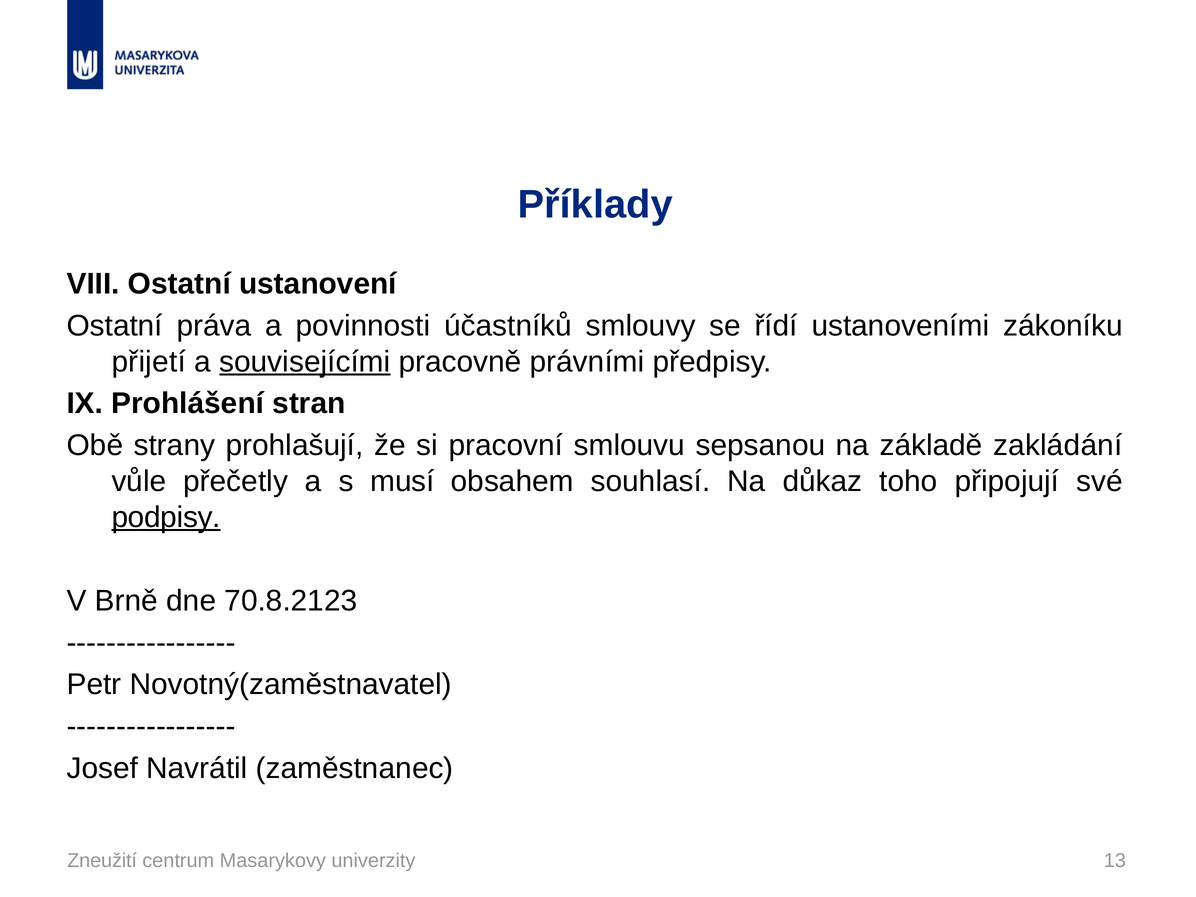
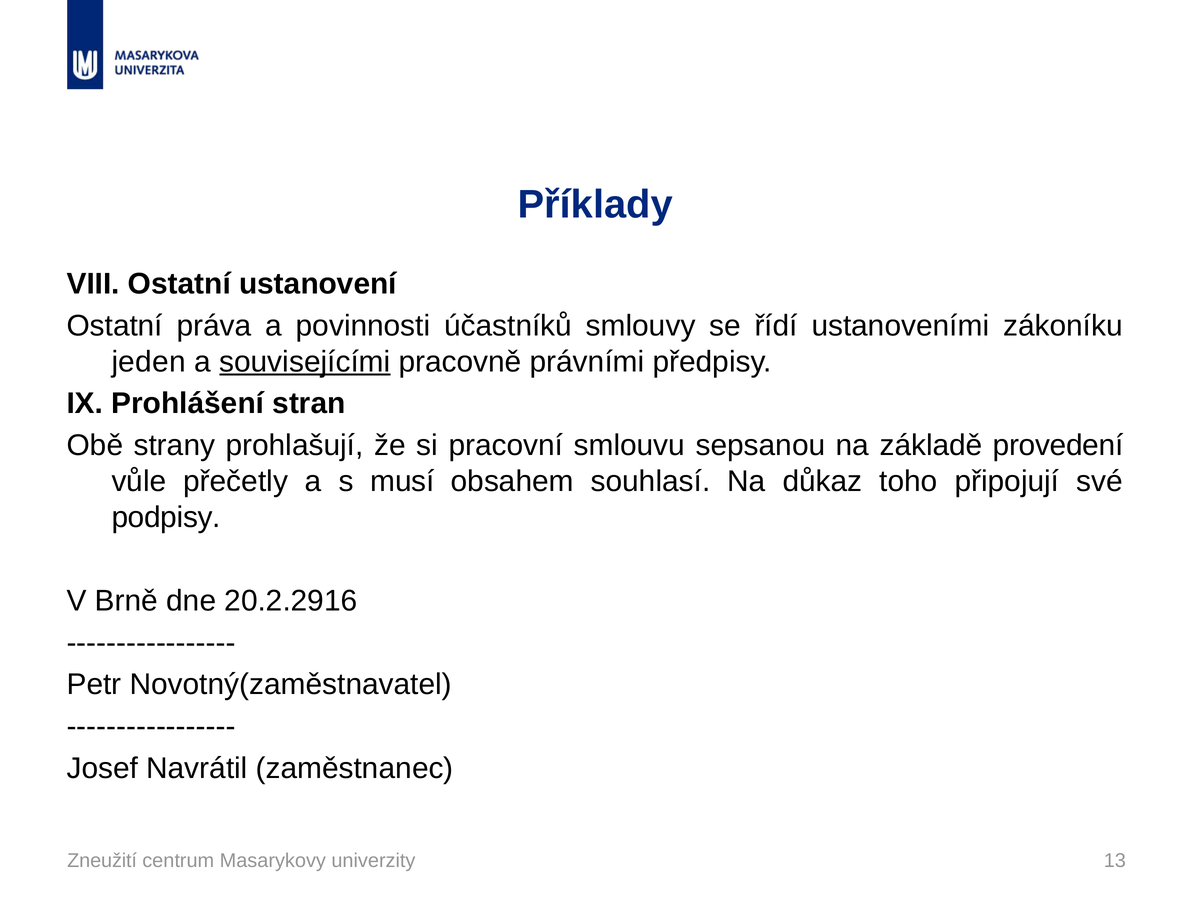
přijetí: přijetí -> jeden (149, 362)
zakládání: zakládání -> provedení (1058, 445)
podpisy underline: present -> none (166, 517)
70.8.2123: 70.8.2123 -> 20.2.2916 (291, 601)
